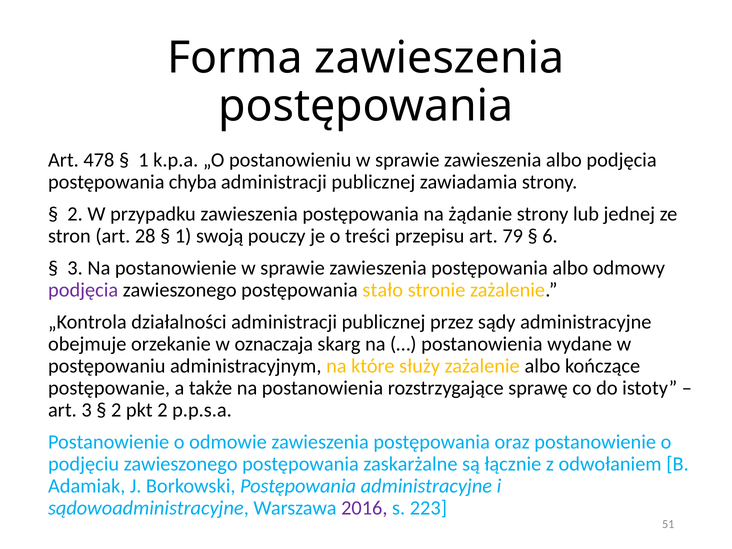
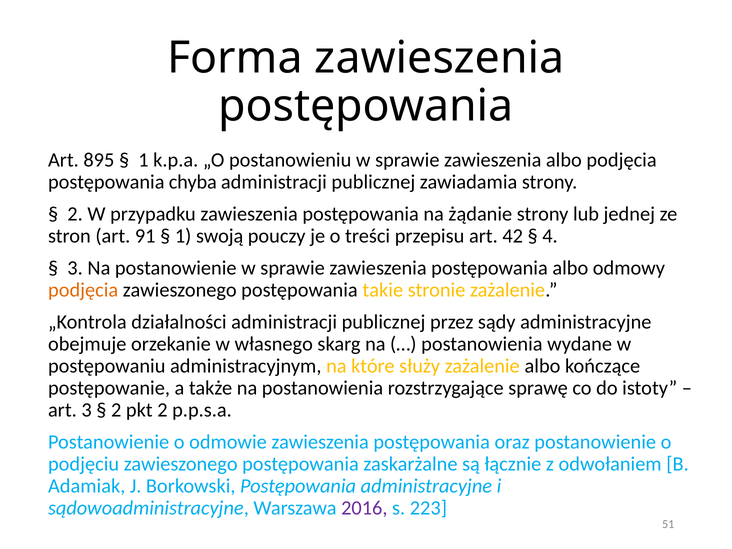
478: 478 -> 895 (99, 160)
28: 28 -> 91 (145, 236)
79: 79 -> 42 (513, 236)
6: 6 -> 4 (550, 236)
podjęcia colour: purple -> orange (83, 290)
stało: stało -> takie (383, 290)
oznaczaja: oznaczaja -> własnego (274, 344)
